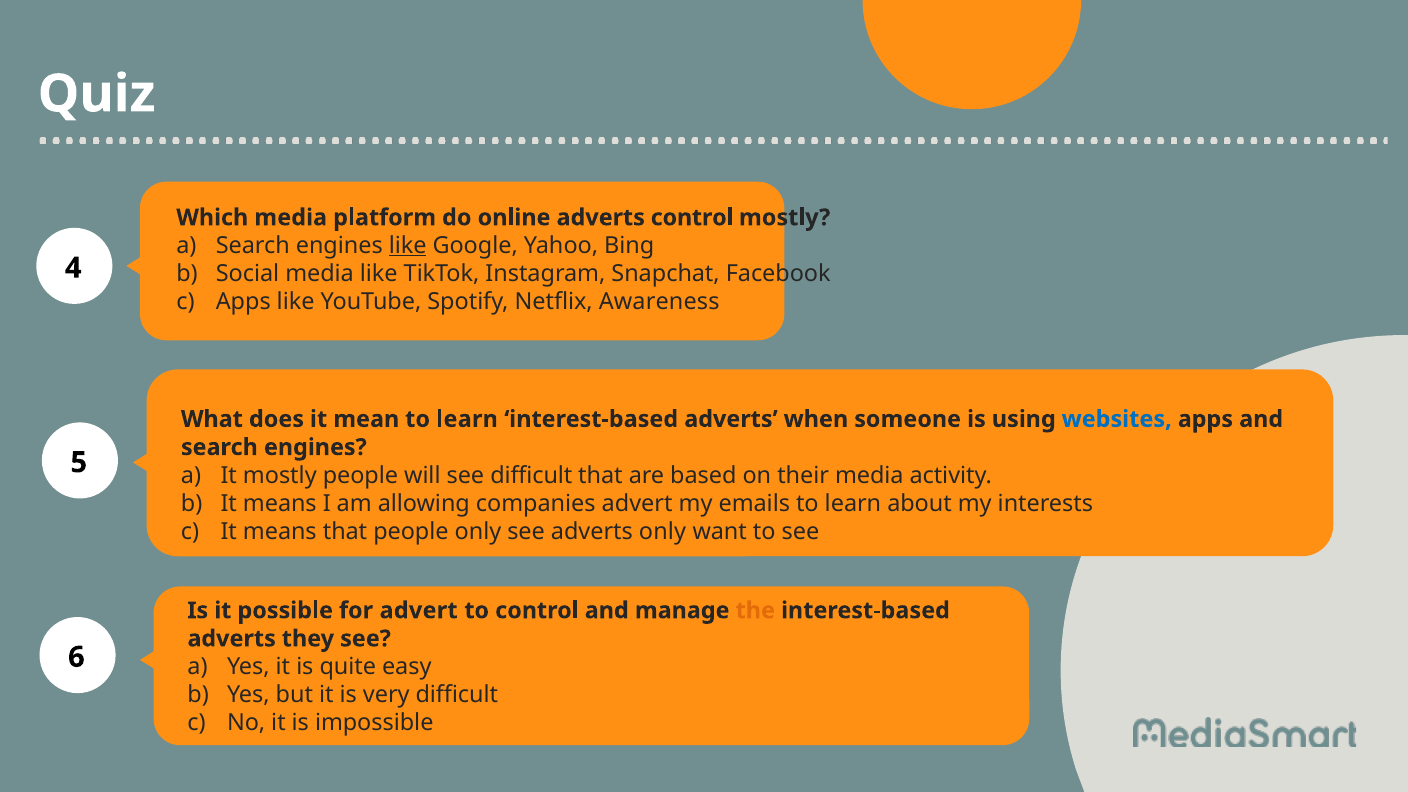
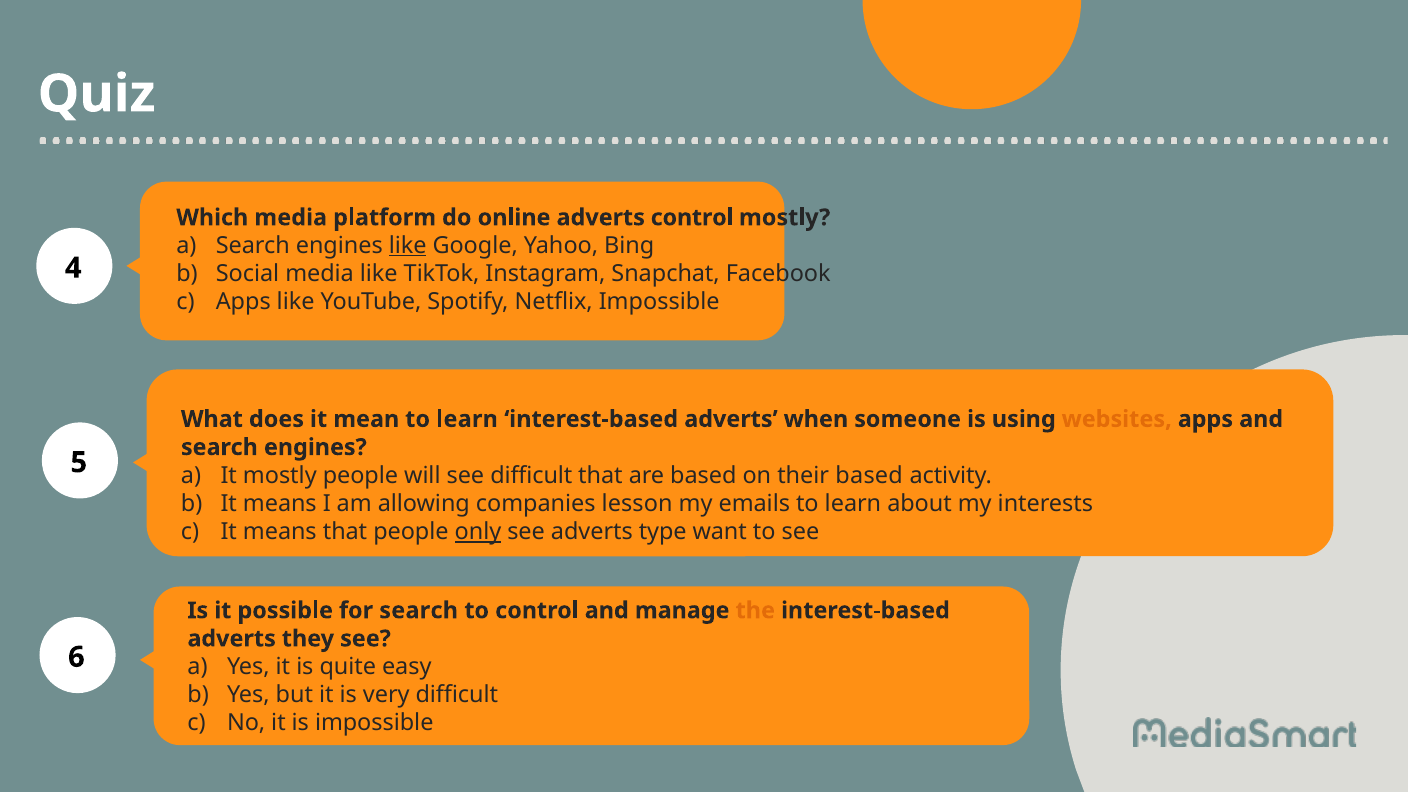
Netflix Awareness: Awareness -> Impossible (659, 302)
websites colour: blue -> orange (1117, 419)
their media: media -> based (869, 475)
companies advert: advert -> lesson (637, 504)
only underline: none -> present (478, 532)
adverts only: only -> type (663, 532)
for advert: advert -> search (419, 611)
